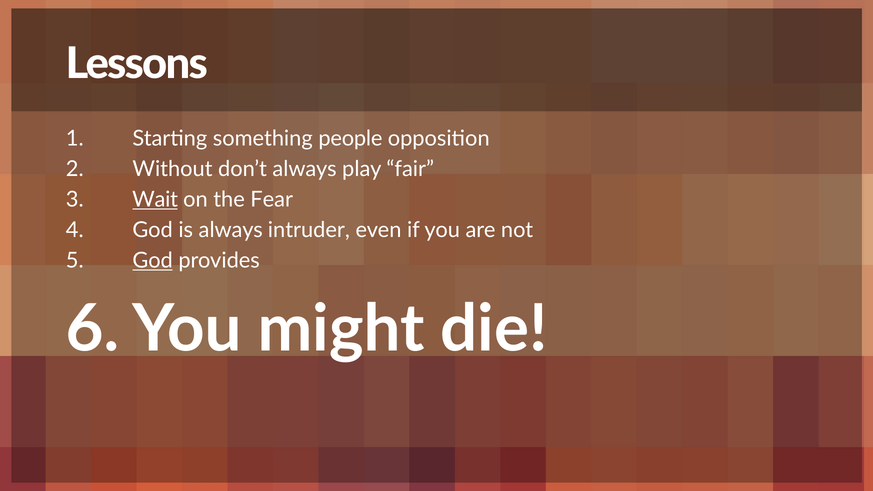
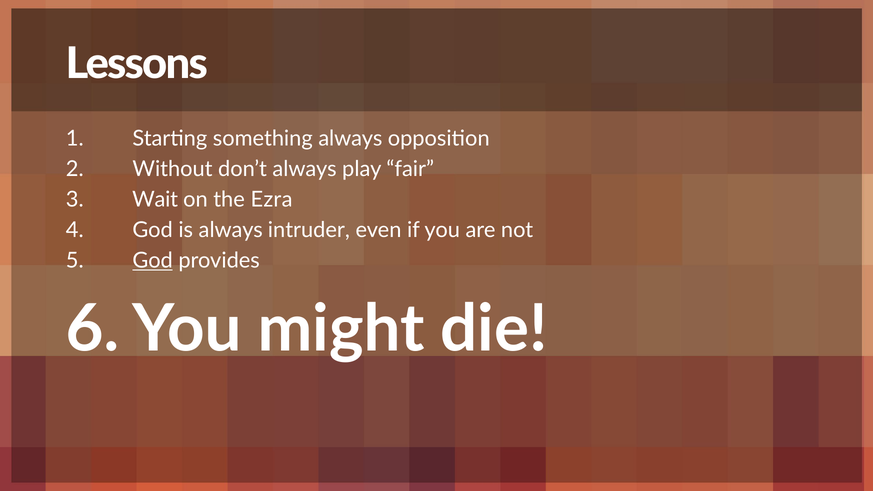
something people: people -> always (350, 138)
Wait underline: present -> none (155, 200)
Fear: Fear -> Ezra (272, 200)
